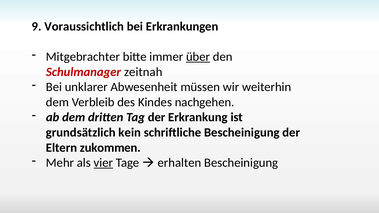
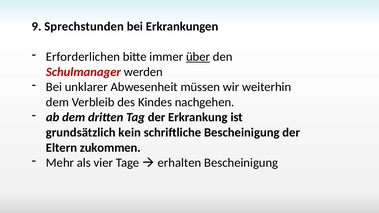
Voraussichtlich: Voraussichtlich -> Sprechstunden (84, 26)
Mitgebrachter: Mitgebrachter -> Erforderlichen (83, 57)
zeitnah: zeitnah -> werden (143, 72)
vier underline: present -> none (103, 163)
